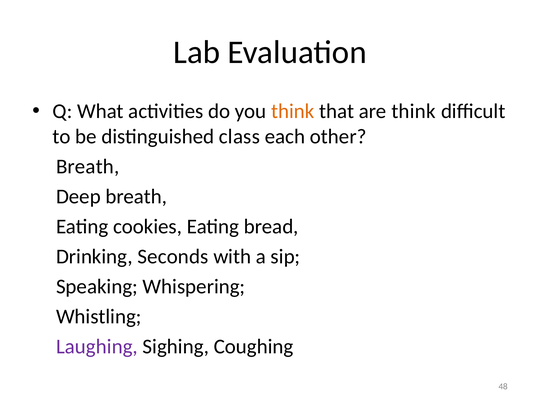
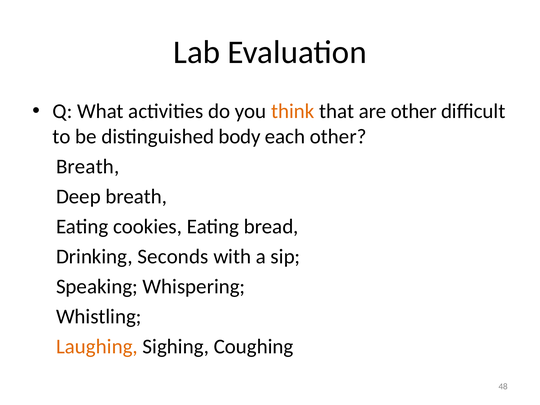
are think: think -> other (414, 111)
class: class -> body (240, 136)
Laughing colour: purple -> orange (97, 347)
